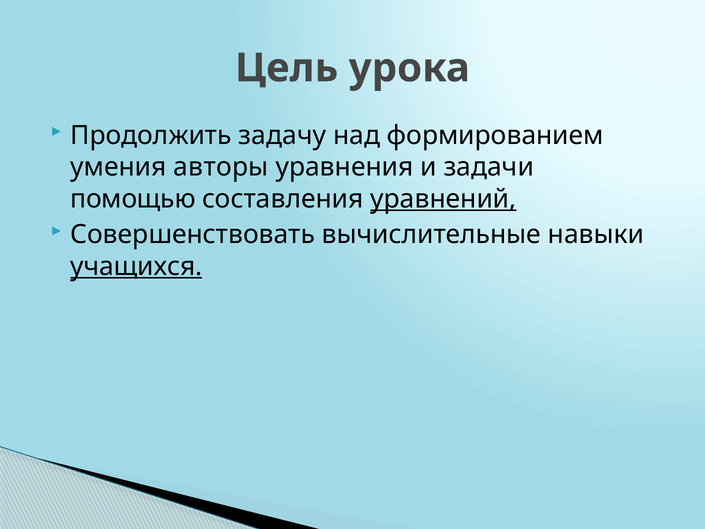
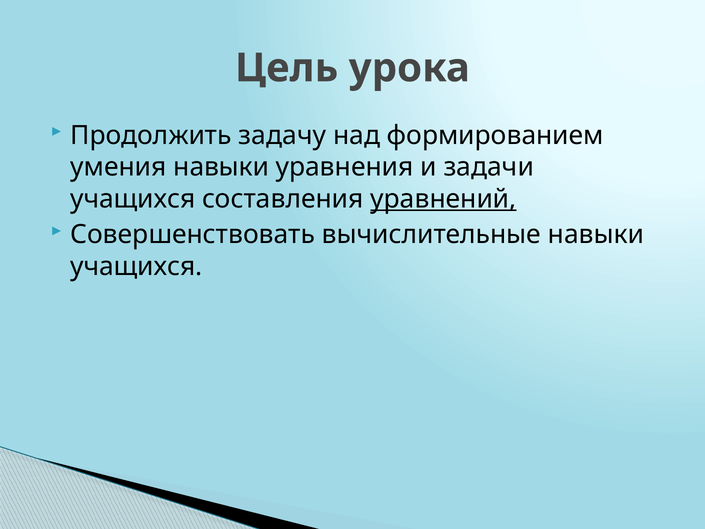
умения авторы: авторы -> навыки (221, 167)
помощью: помощью -> учащихся (133, 199)
учащихся underline: present -> none (136, 266)
